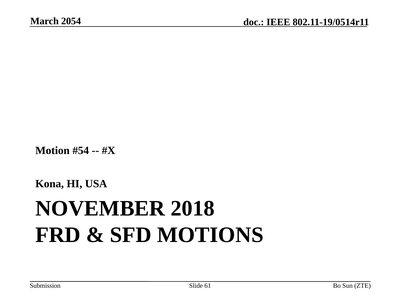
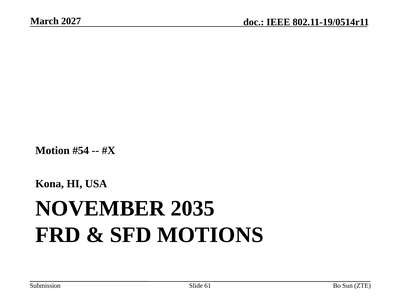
2054: 2054 -> 2027 (71, 21)
2018: 2018 -> 2035 (193, 208)
